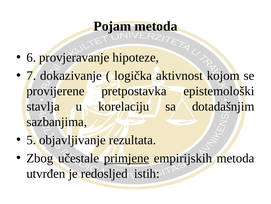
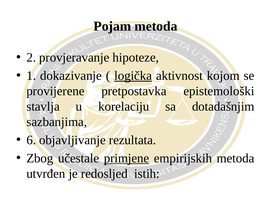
6: 6 -> 2 (31, 57)
7: 7 -> 1 (31, 75)
logička underline: none -> present (133, 75)
5: 5 -> 6 (31, 140)
